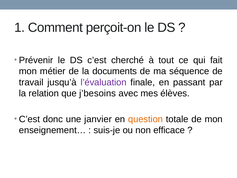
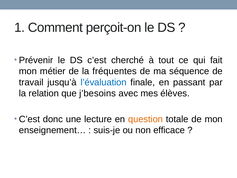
documents: documents -> fréquentes (115, 71)
l’évaluation colour: purple -> blue (104, 82)
janvier: janvier -> lecture (98, 119)
